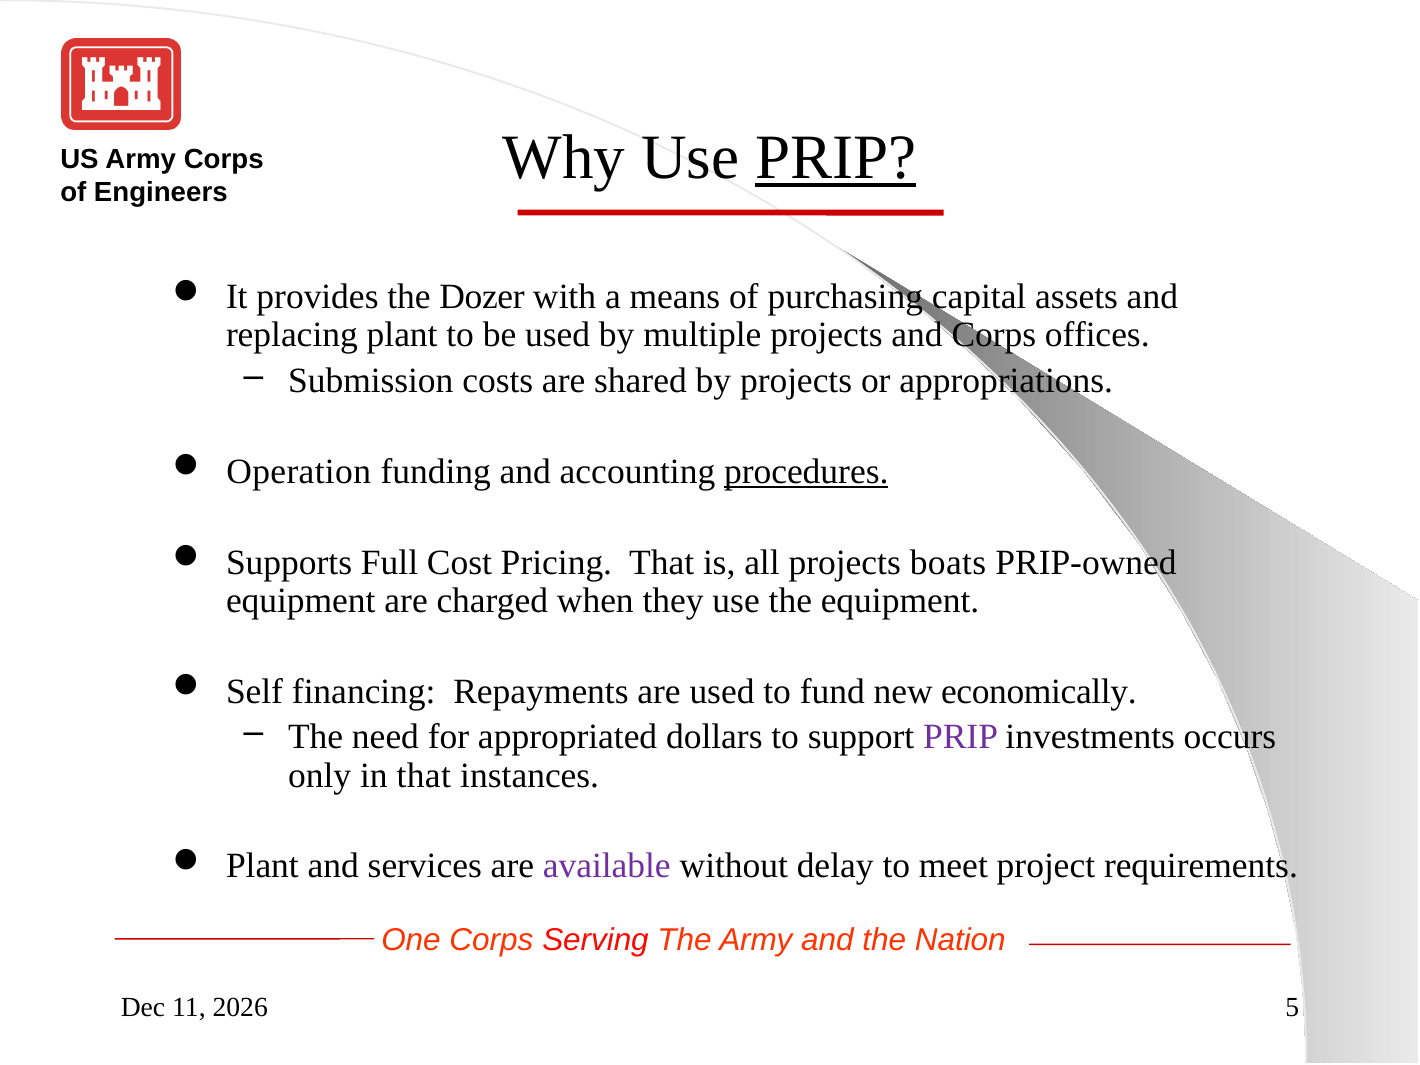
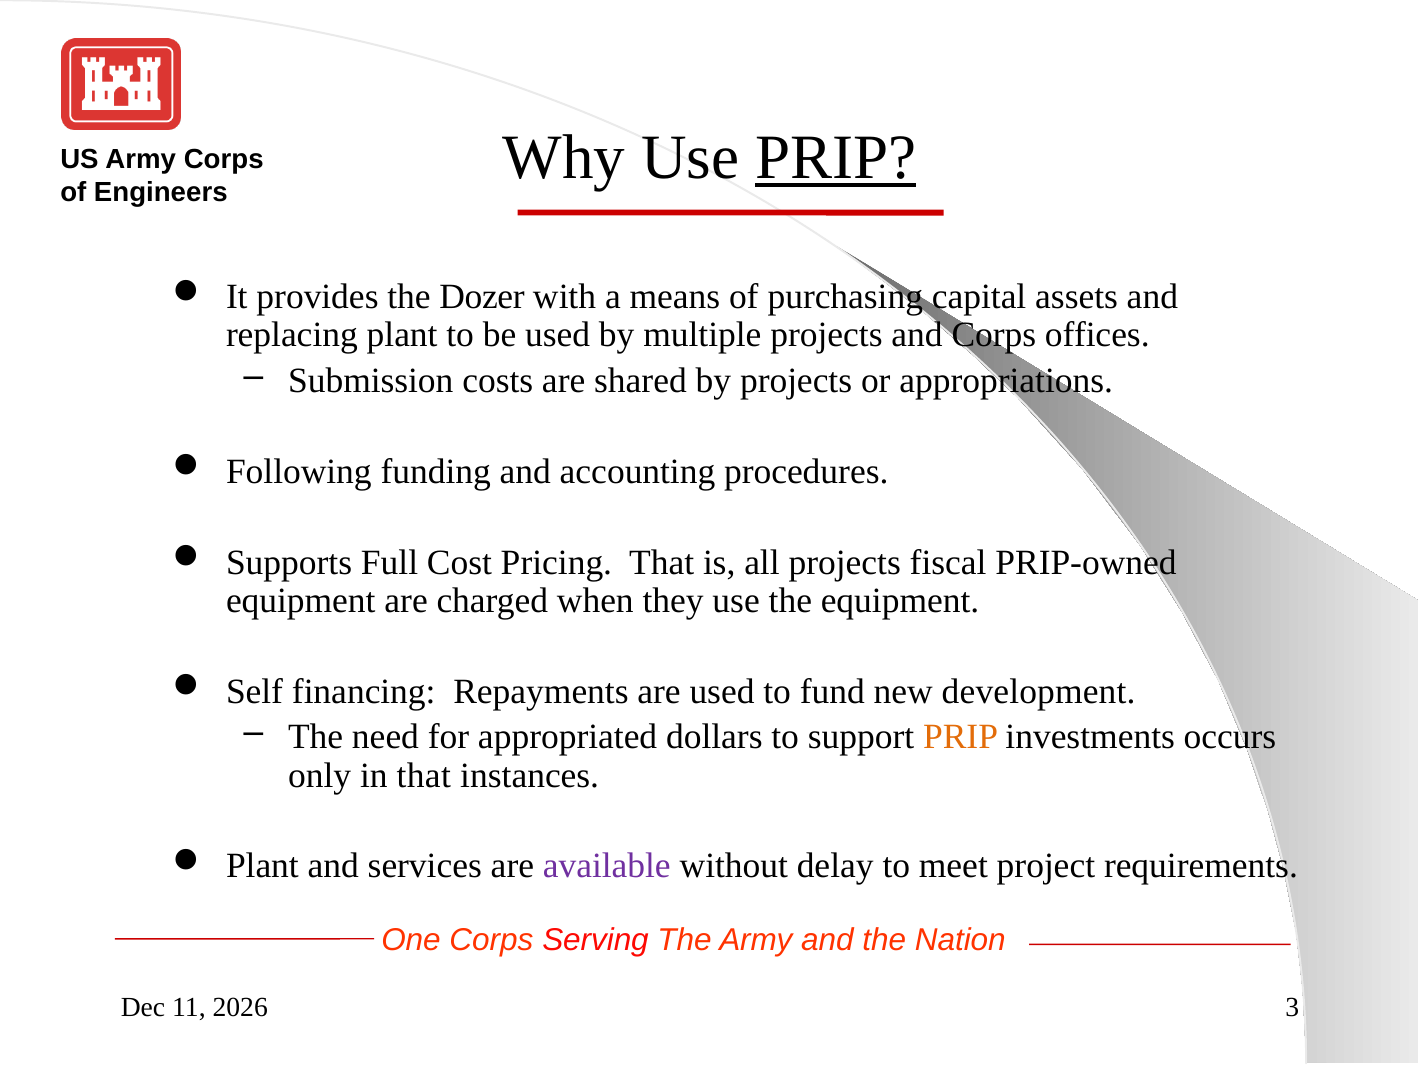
Operation: Operation -> Following (299, 471)
procedures underline: present -> none (806, 471)
boats: boats -> fiscal (948, 562)
economically: economically -> development (1039, 692)
PRIP colour: purple -> orange (961, 737)
5: 5 -> 3 (1292, 1008)
